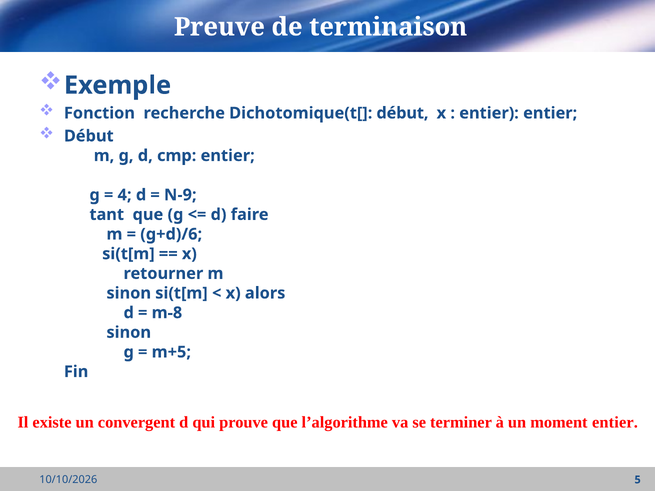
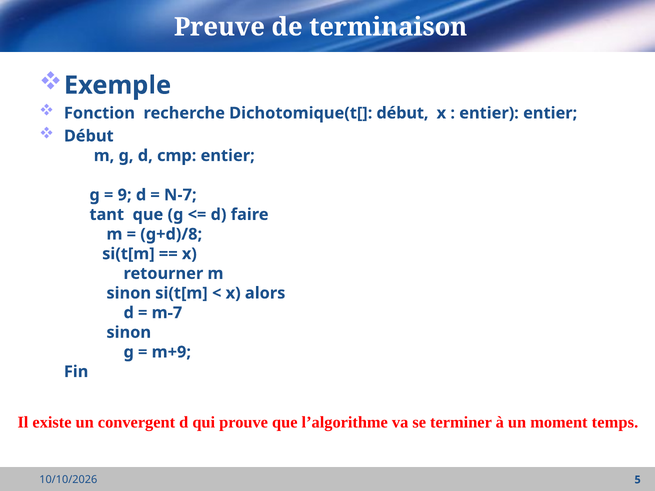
4: 4 -> 9 (125, 195)
N-9: N-9 -> N-7 (180, 195)
g+d)/6: g+d)/6 -> g+d)/8 (171, 234)
m-8: m-8 -> m-7 (167, 313)
m+5: m+5 -> m+9 (171, 352)
moment entier: entier -> temps (615, 423)
